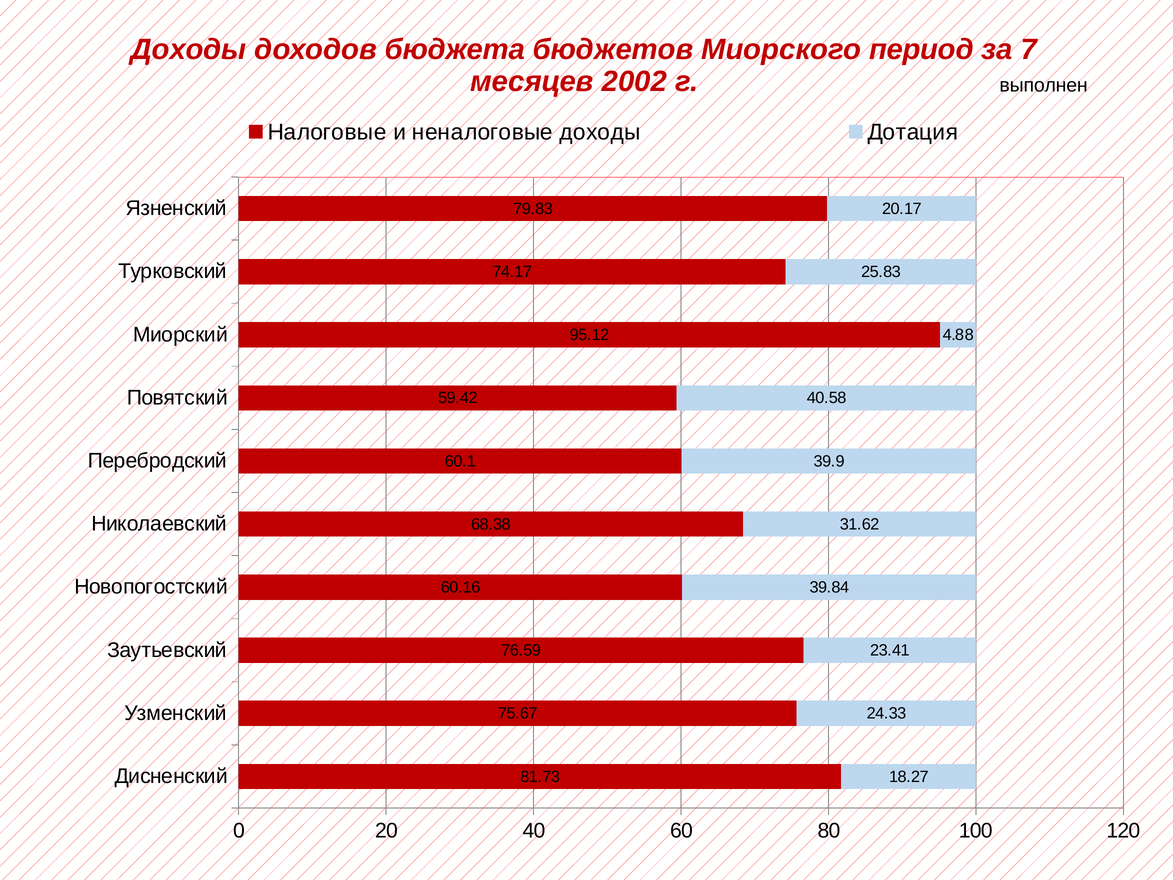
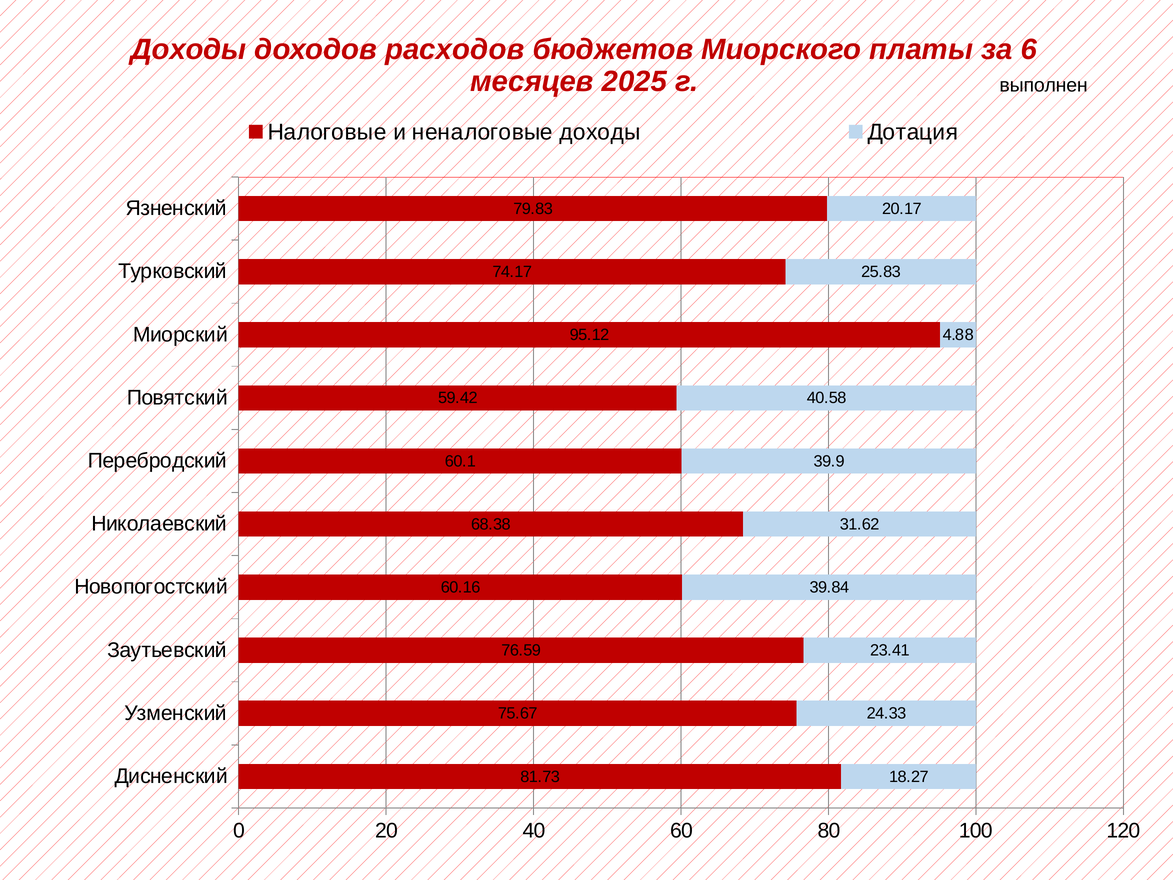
бюджета: бюджета -> расходов (455, 50)
период: период -> платы (921, 50)
7: 7 -> 6 (1029, 50)
2002: 2002 -> 2025 (634, 81)
